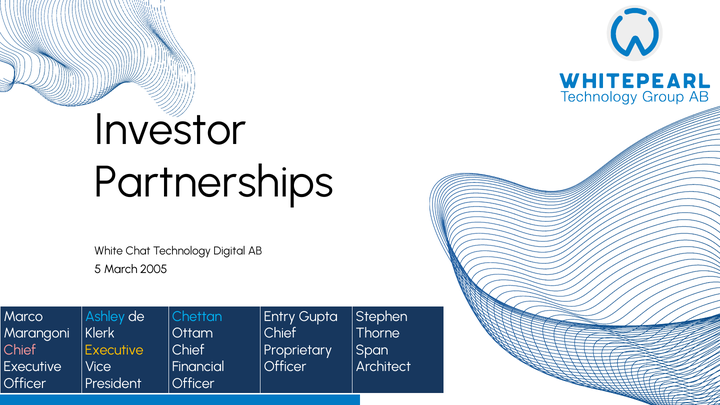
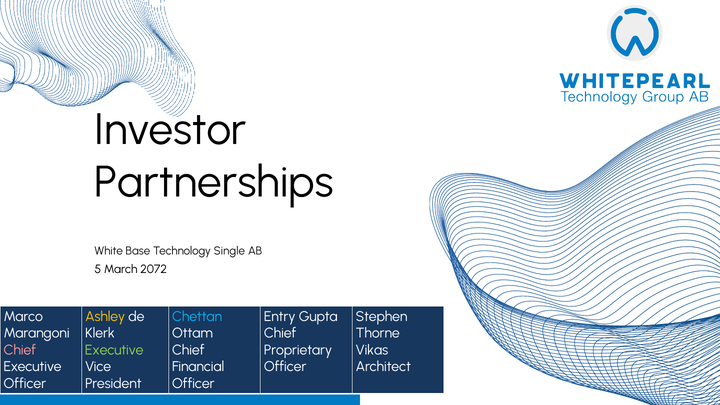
Chat: Chat -> Base (138, 251)
Digital: Digital -> Single (229, 251)
2005: 2005 -> 2072 (154, 269)
Ashley colour: light blue -> yellow (105, 316)
Executive colour: yellow -> light green (114, 350)
Span: Span -> Vikas (372, 350)
